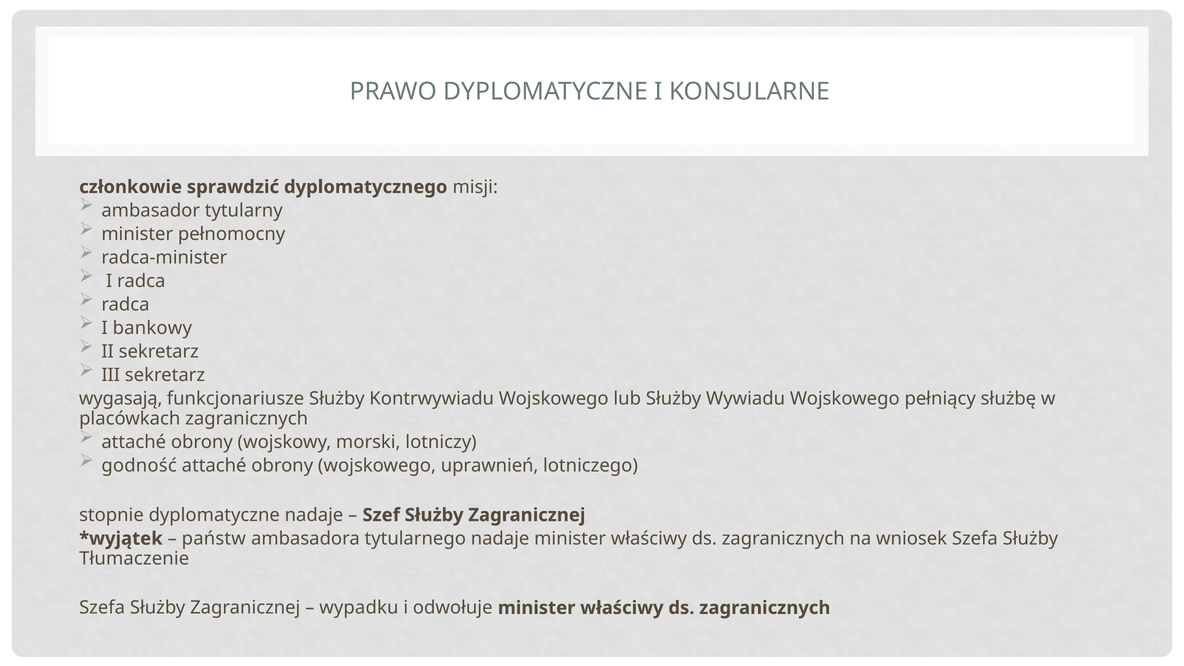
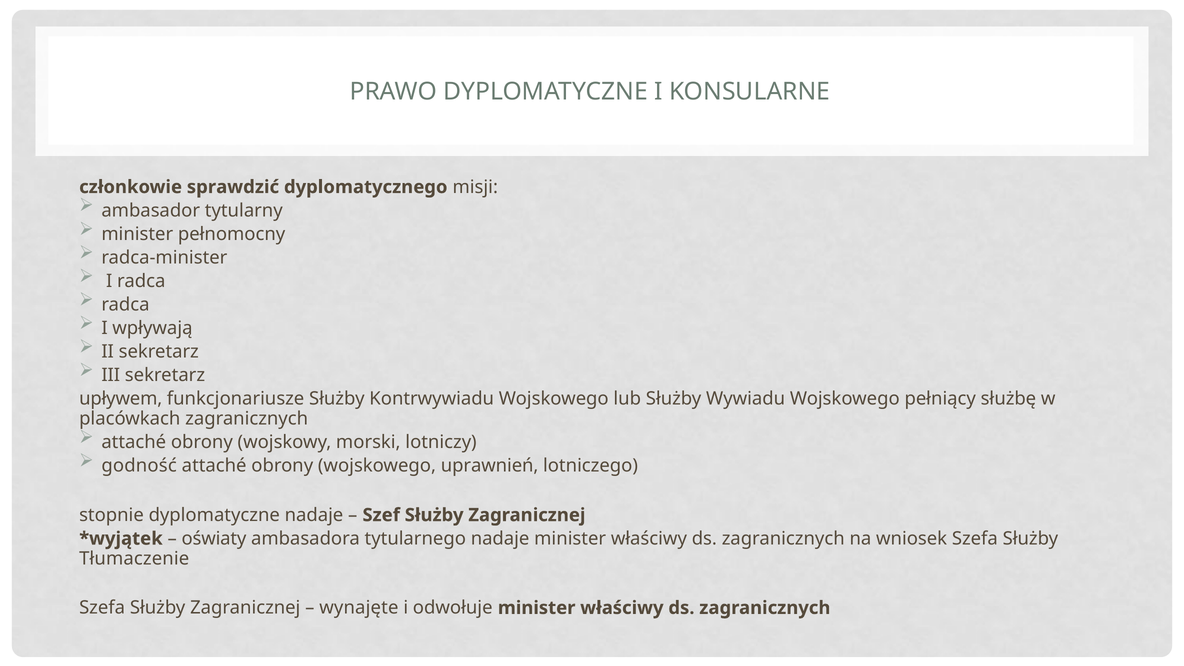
bankowy: bankowy -> wpływają (152, 328)
wygasają: wygasają -> upływem (121, 399)
państw: państw -> oświaty (214, 539)
wypadku: wypadku -> wynajęte (359, 608)
